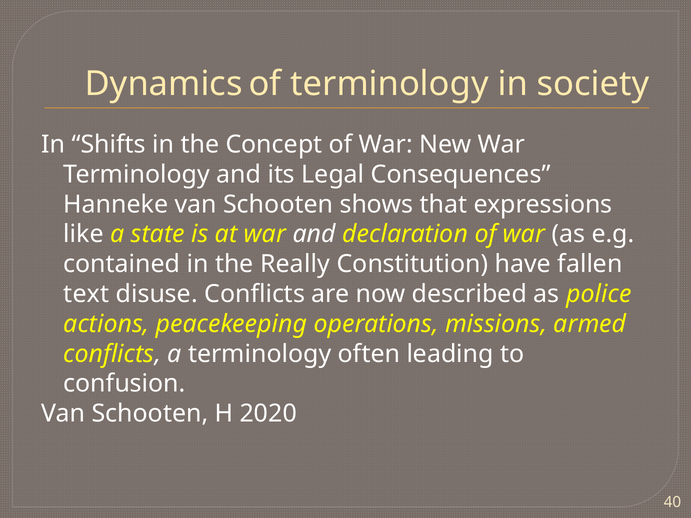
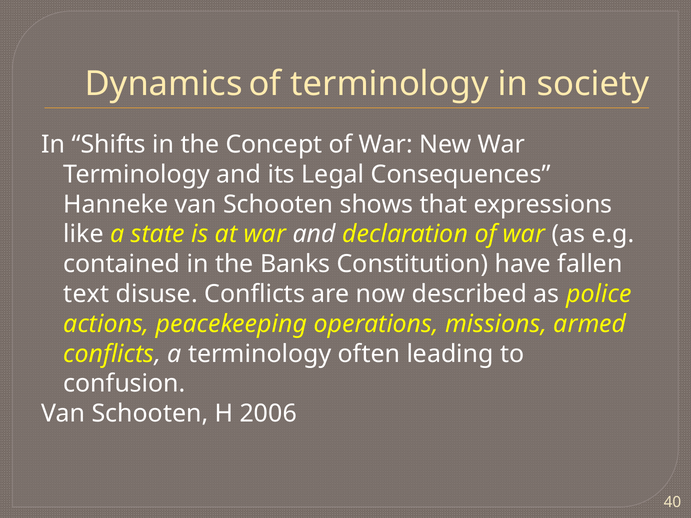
Really: Really -> Banks (295, 264)
2020: 2020 -> 2006 (268, 414)
